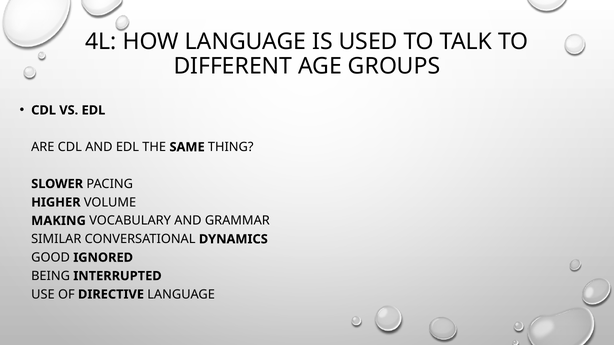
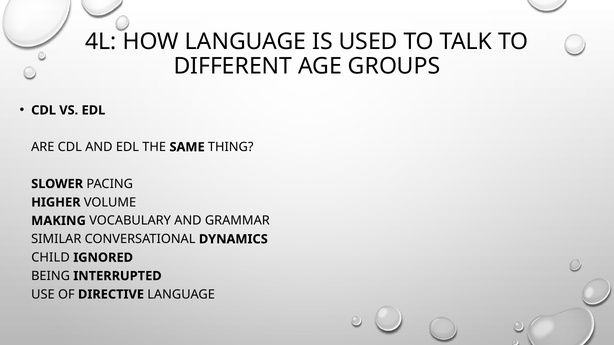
GOOD: GOOD -> CHILD (51, 258)
